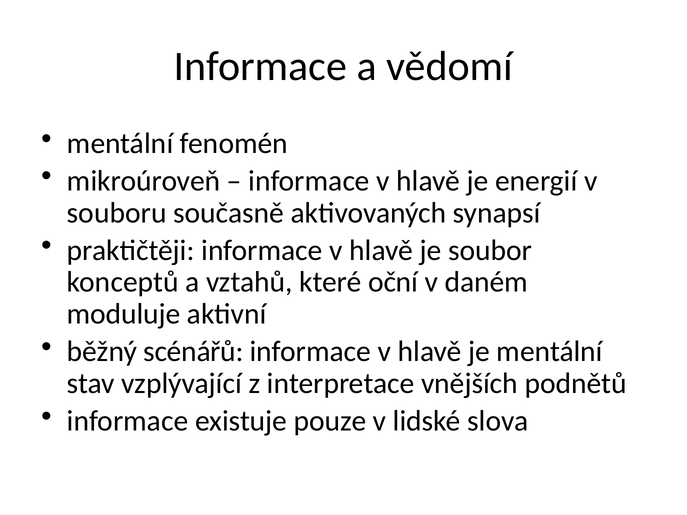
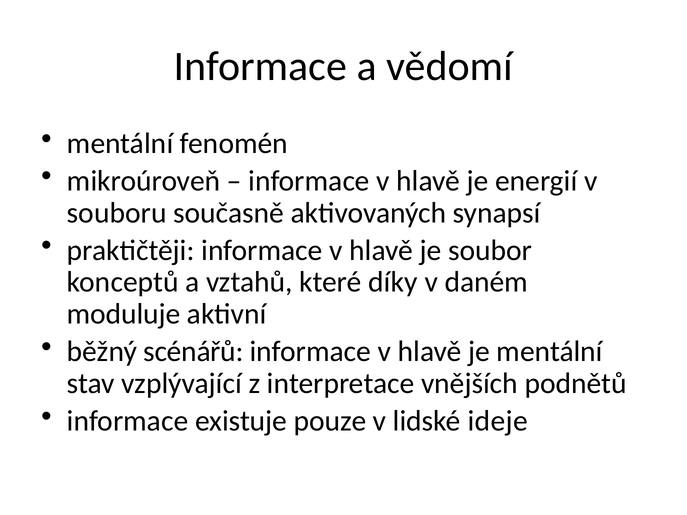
oční: oční -> díky (393, 282)
slova: slova -> ideje (498, 421)
